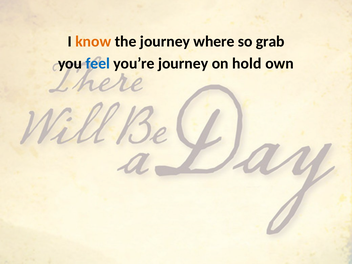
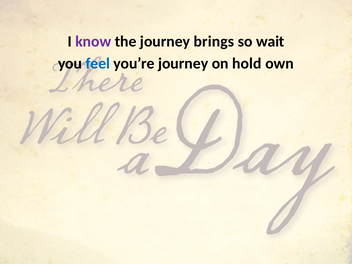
know colour: orange -> purple (93, 42)
where: where -> brings (214, 42)
grab: grab -> wait (270, 42)
